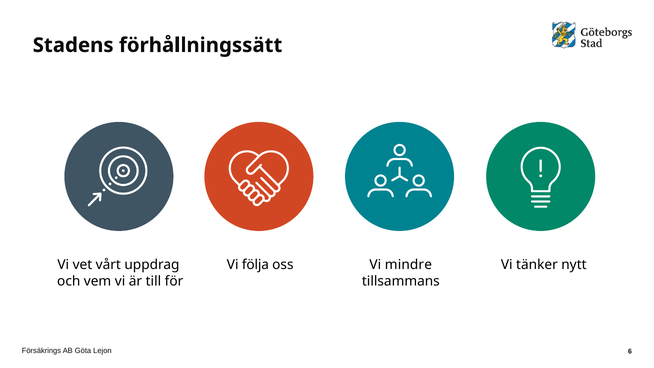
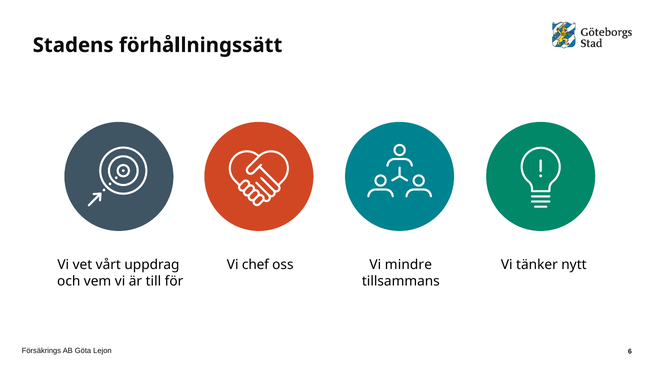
följa: följa -> chef (255, 265)
